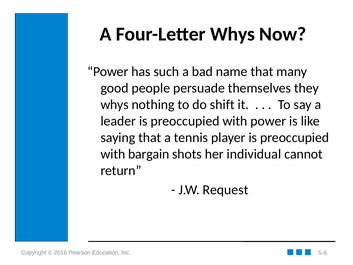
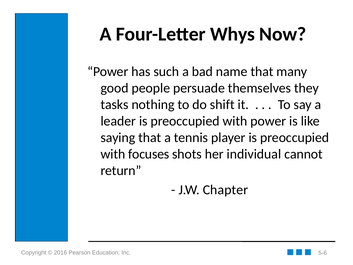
whys: whys -> tasks (115, 105)
bargain: bargain -> focuses (149, 154)
Request: Request -> Chapter (225, 190)
